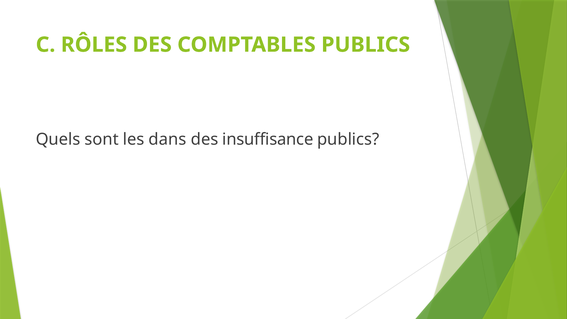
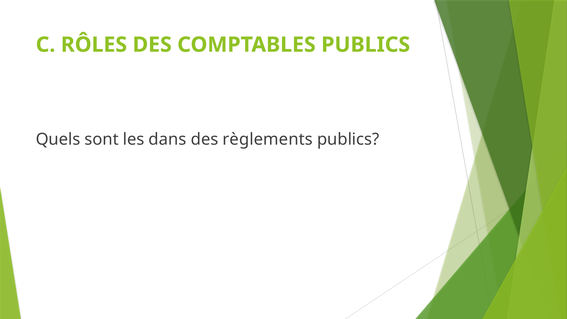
insuffisance: insuffisance -> règlements (268, 139)
